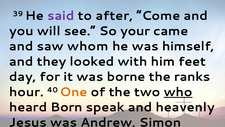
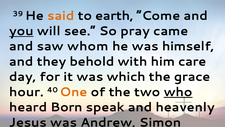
said colour: purple -> orange (61, 16)
after: after -> earth (114, 16)
you underline: none -> present (21, 31)
your: your -> pray (135, 31)
looked: looked -> behold (92, 61)
feet: feet -> care (192, 61)
borne: borne -> which (126, 76)
ranks: ranks -> grace (192, 76)
